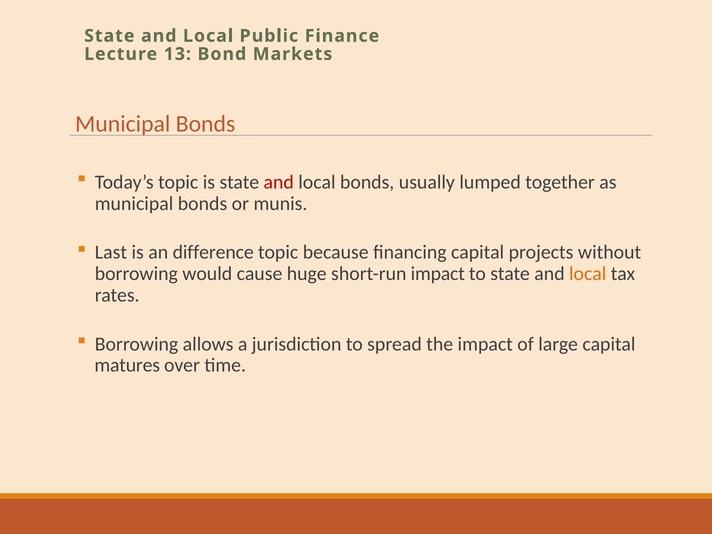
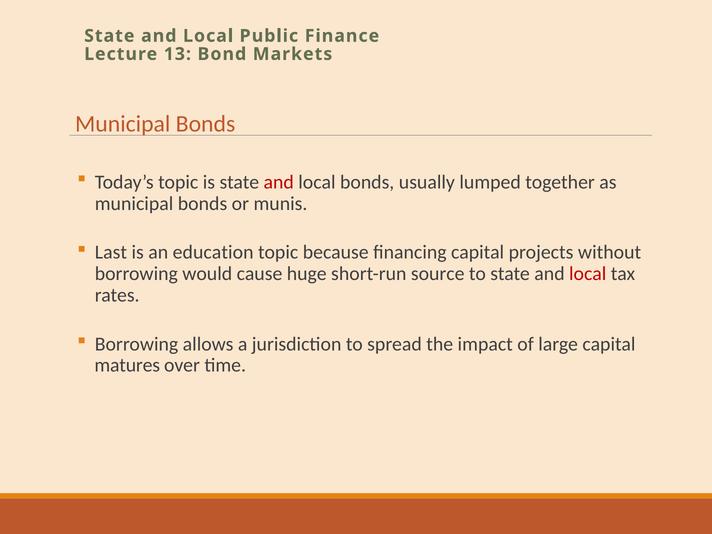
difference: difference -> education (213, 252)
short-run impact: impact -> source (438, 274)
local colour: orange -> red (588, 274)
